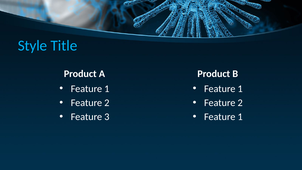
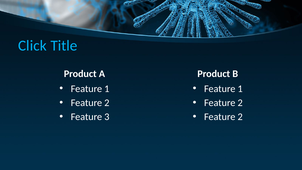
Style: Style -> Click (32, 46)
1: 1 -> 2 (240, 117)
